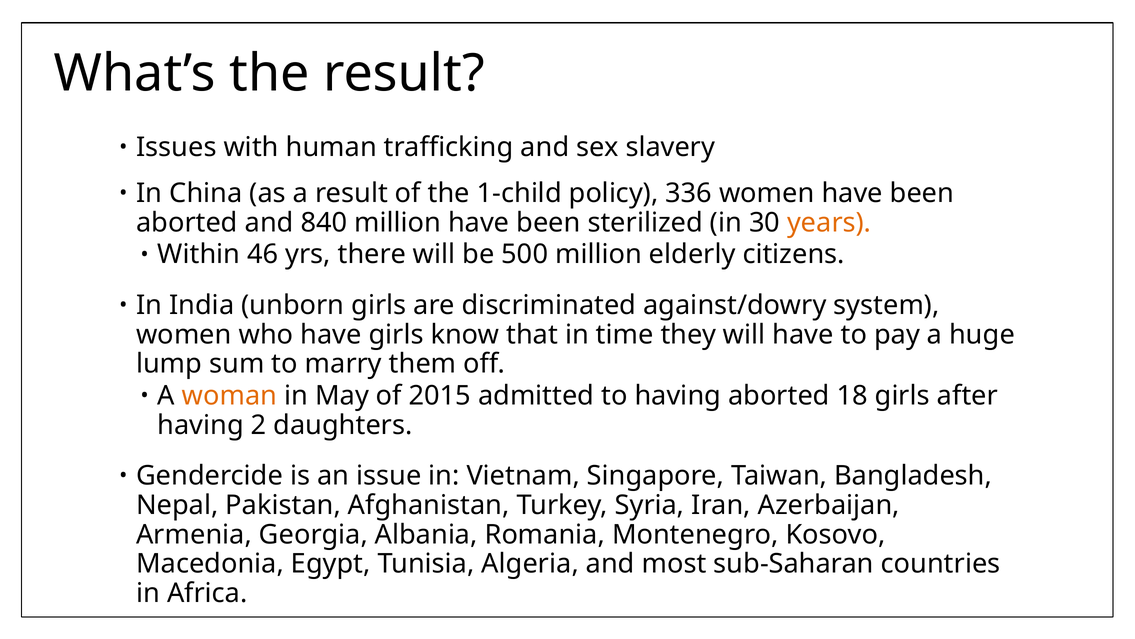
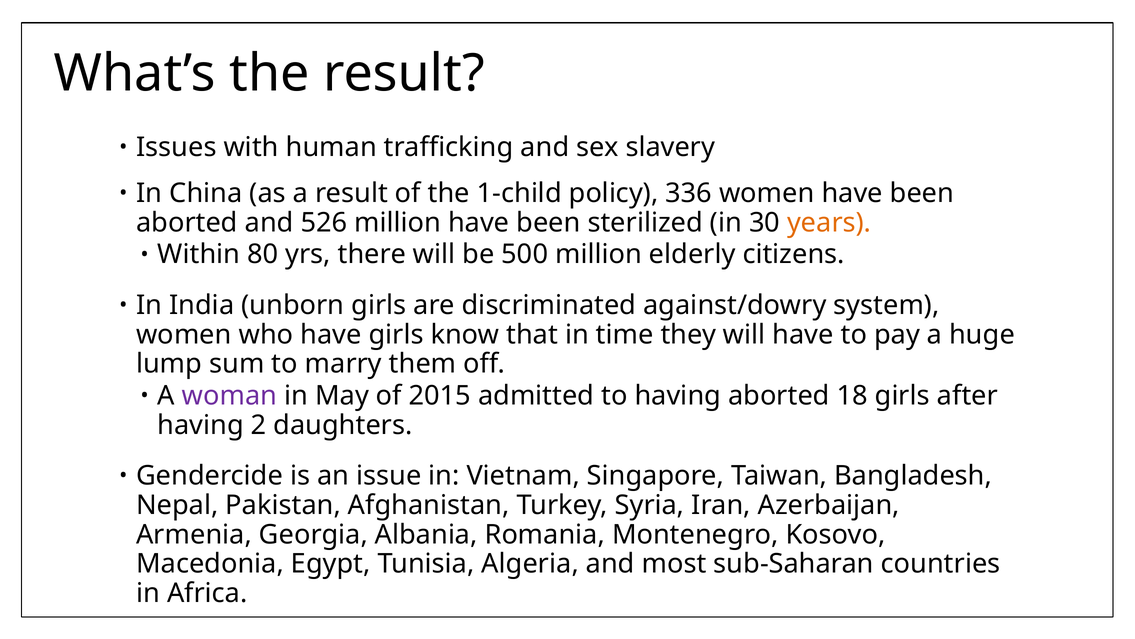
840: 840 -> 526 (324, 223)
46: 46 -> 80 (263, 254)
woman colour: orange -> purple (229, 395)
